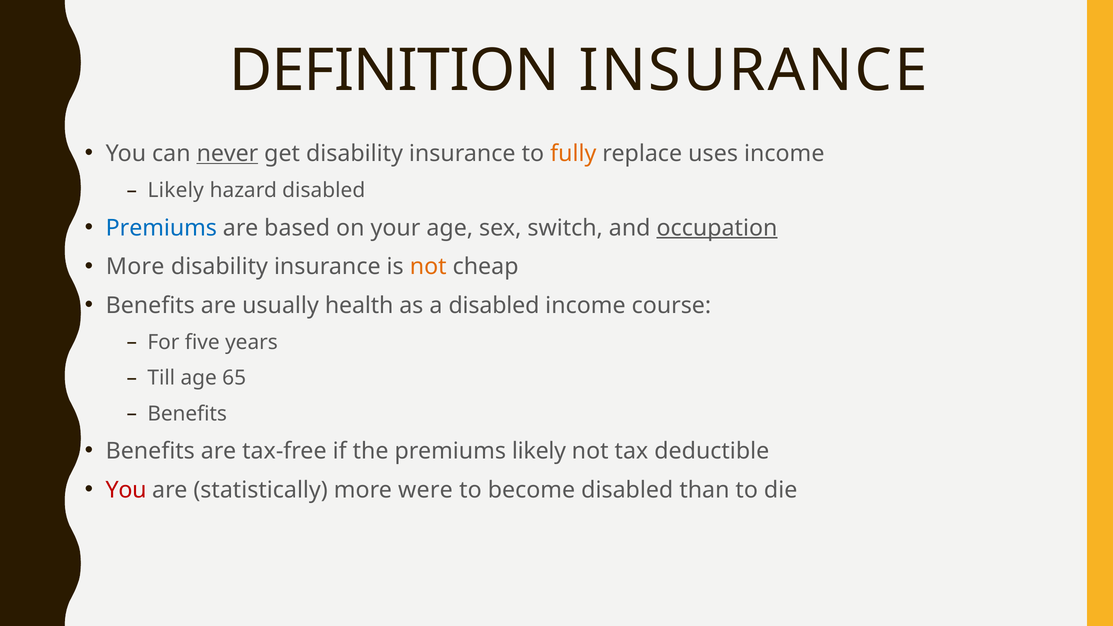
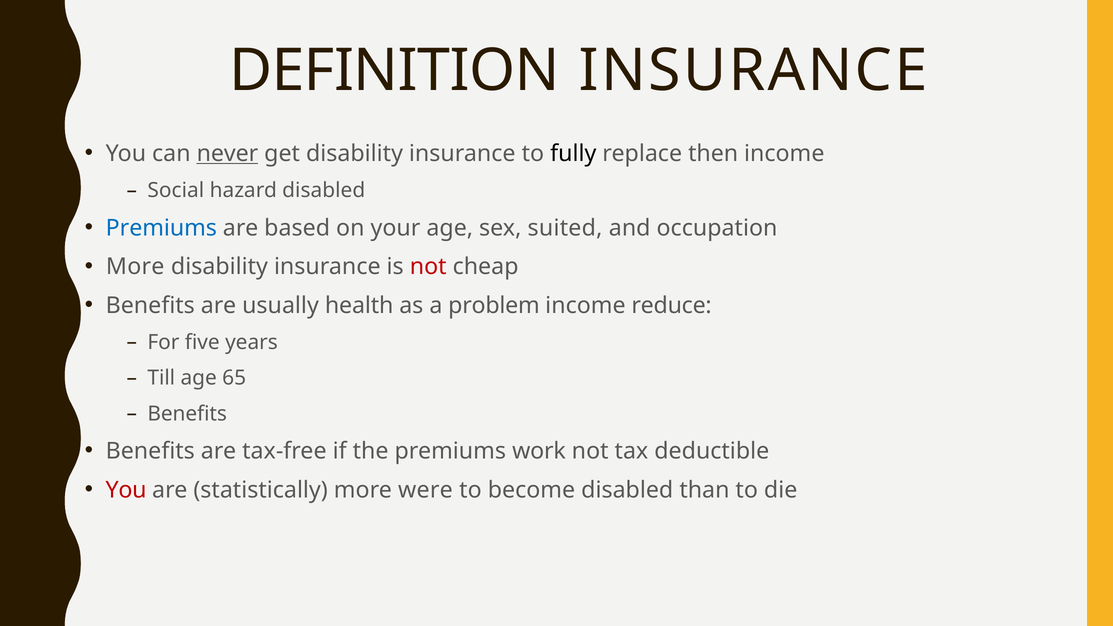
fully colour: orange -> black (573, 154)
uses: uses -> then (713, 154)
Likely: Likely -> Social (176, 190)
switch: switch -> suited (565, 228)
occupation underline: present -> none (717, 228)
not colour: orange -> red (428, 267)
a disabled: disabled -> problem (494, 305)
course: course -> reduce (672, 305)
premiums likely: likely -> work (539, 451)
